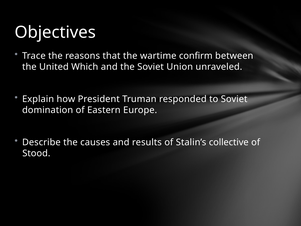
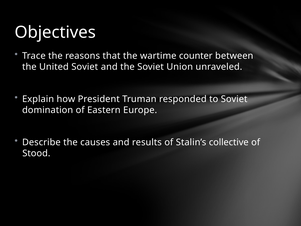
confirm: confirm -> counter (196, 56)
United Which: Which -> Soviet (85, 67)
